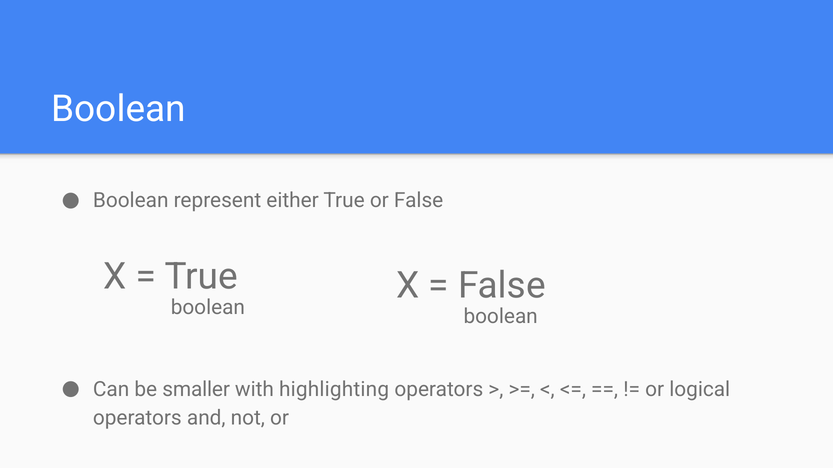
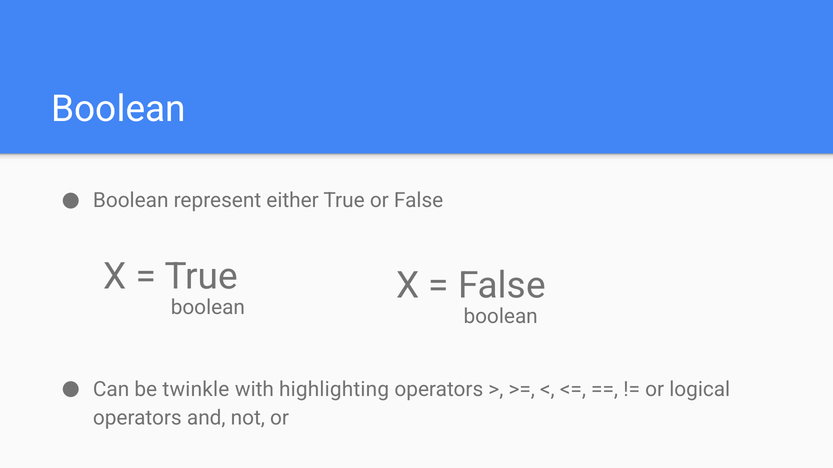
smaller: smaller -> twinkle (196, 390)
